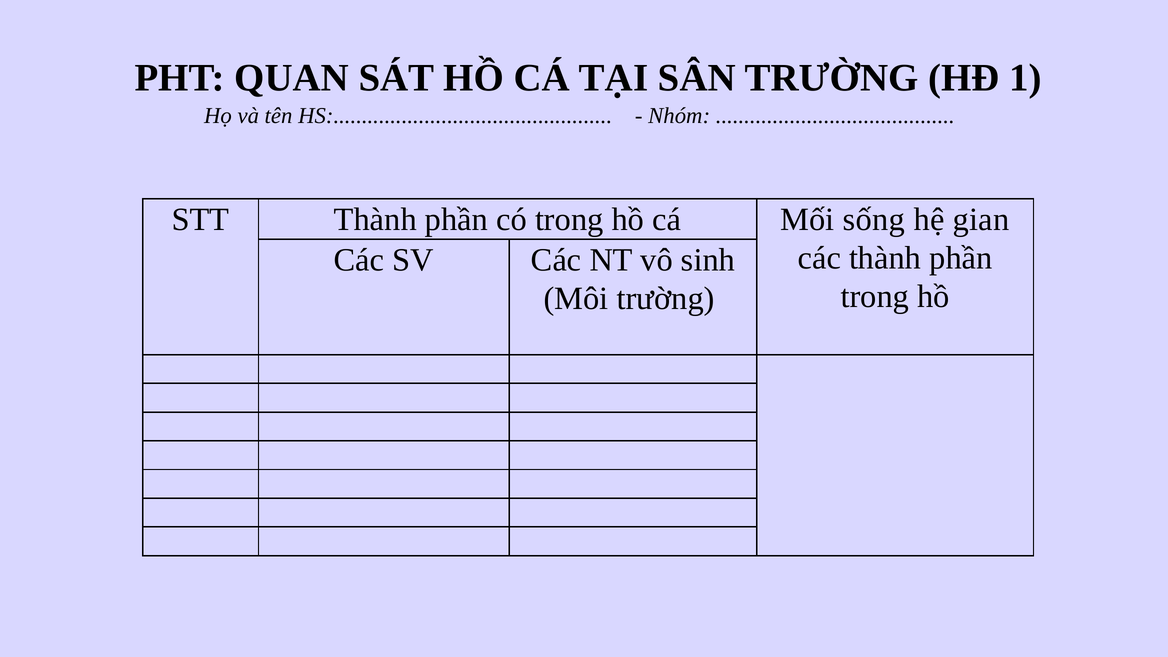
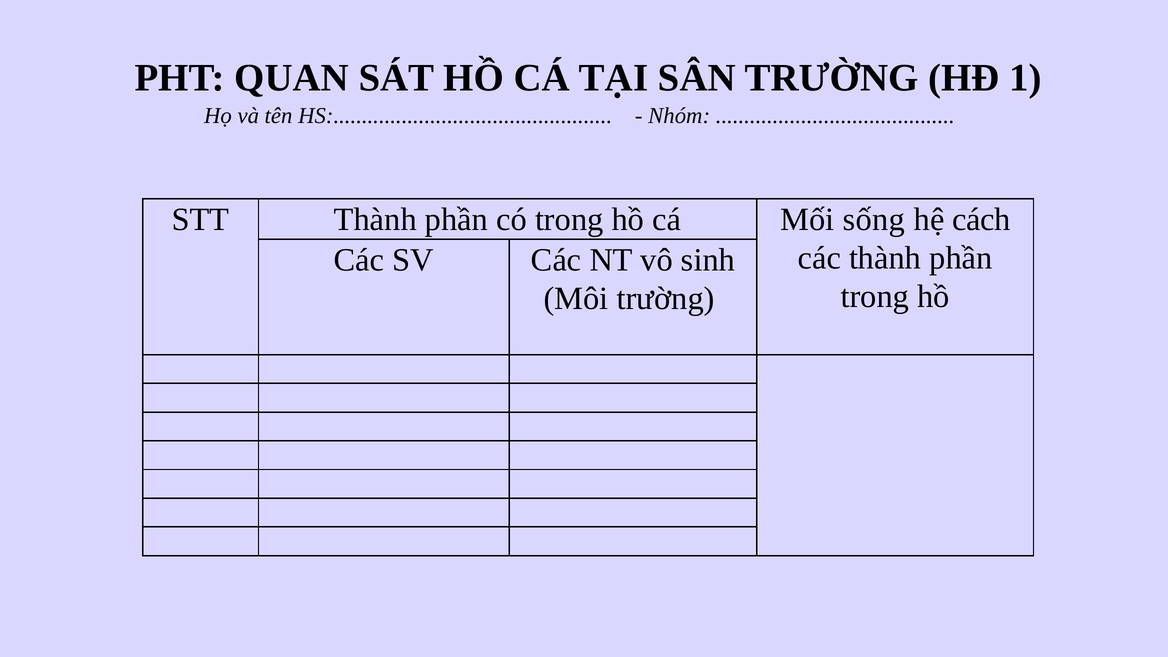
gian: gian -> cách (981, 220)
